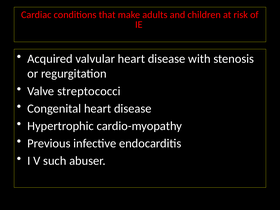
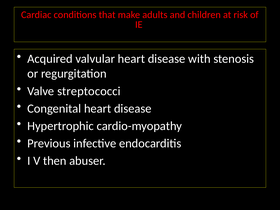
such: such -> then (55, 161)
